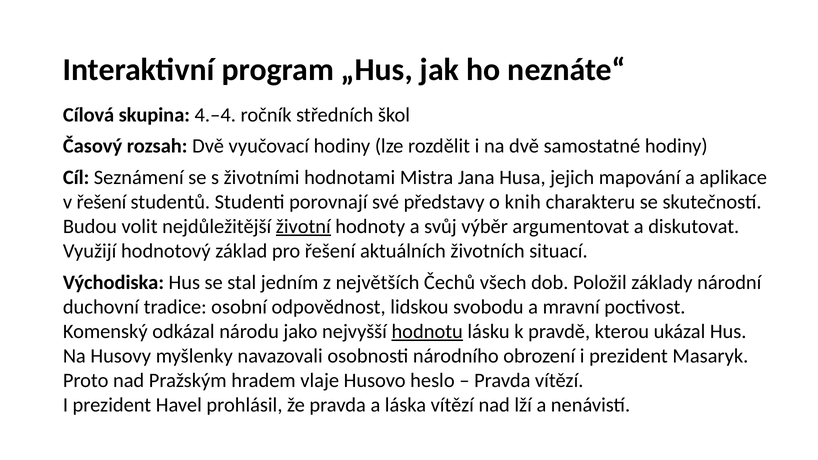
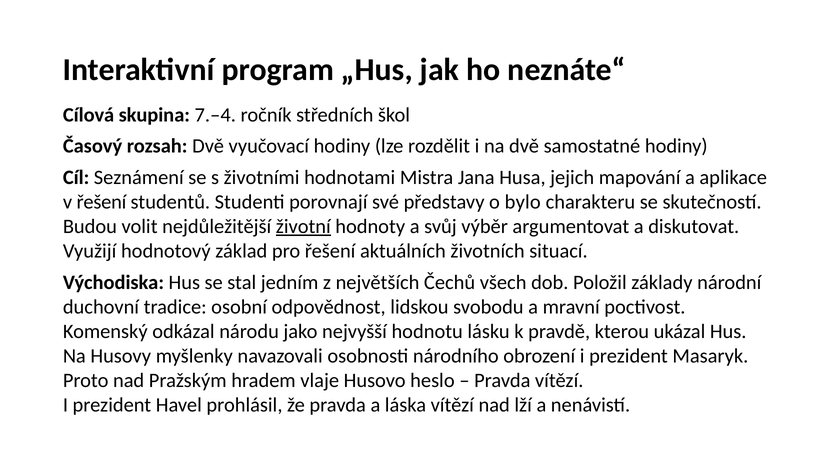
4.‒4: 4.‒4 -> 7.‒4 (215, 115)
knih: knih -> bylo (523, 202)
hodnotu underline: present -> none (427, 332)
